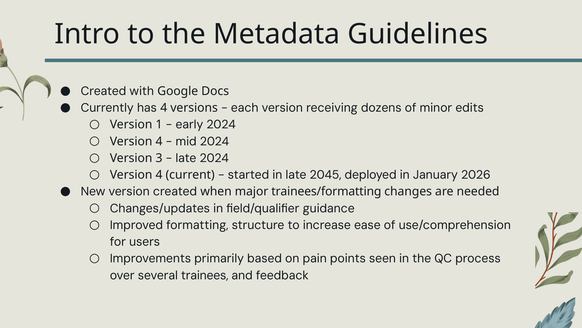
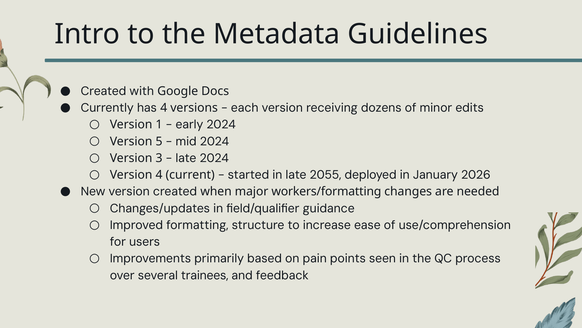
4: 4 -> 5 (159, 141)
2045: 2045 -> 2055 (326, 175)
trainees/formatting: trainees/formatting -> workers/formatting (326, 191)
